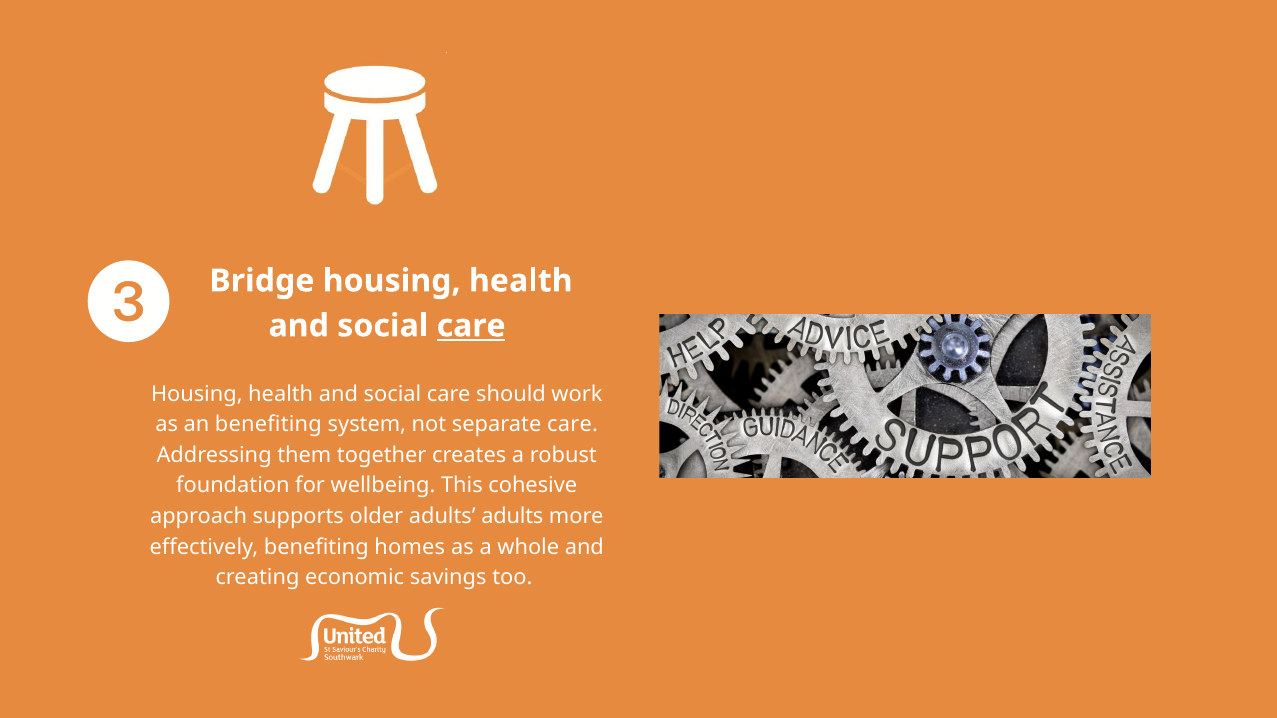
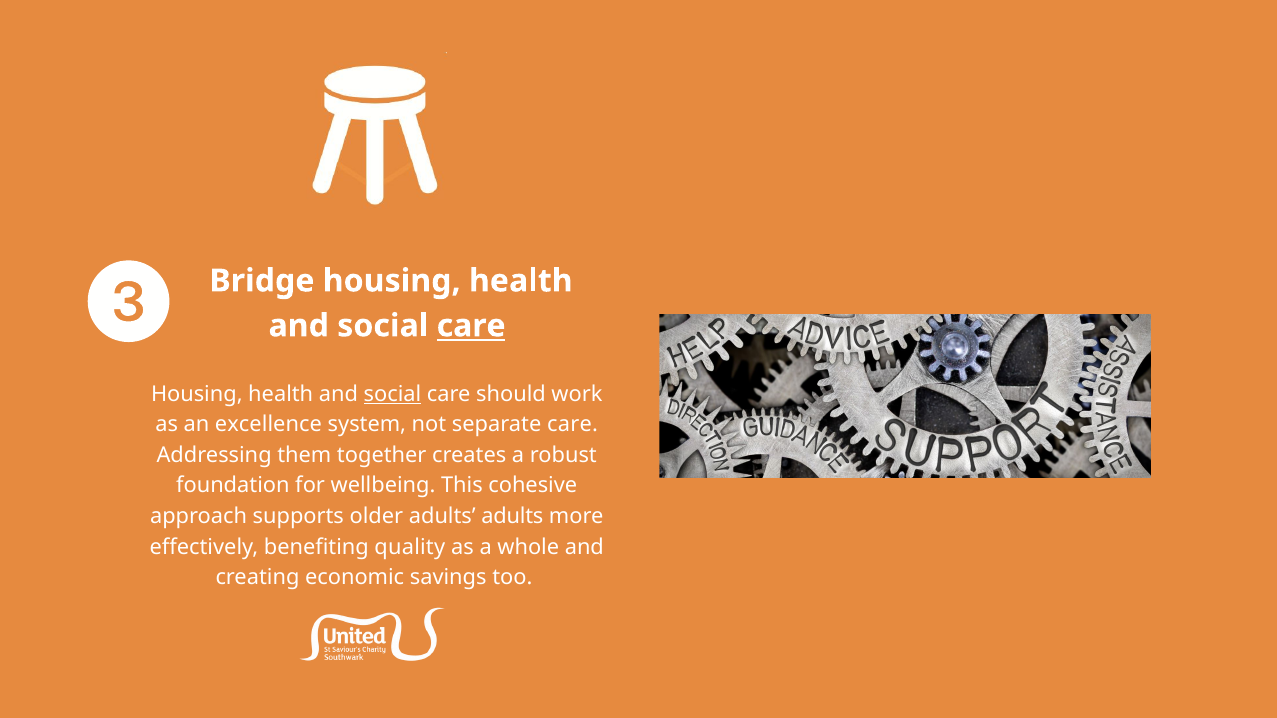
social underline: none -> present (392, 394)
an benefiting: benefiting -> excellence (268, 425)
homes: homes -> quality (410, 547)
